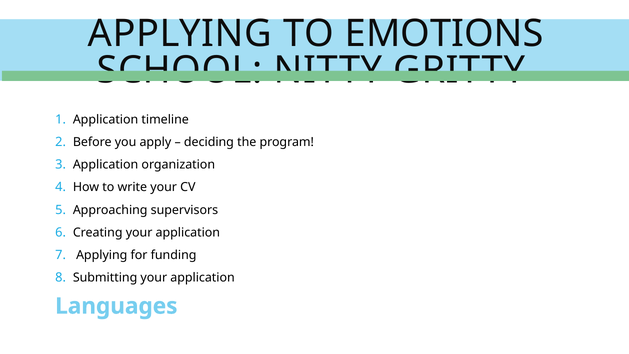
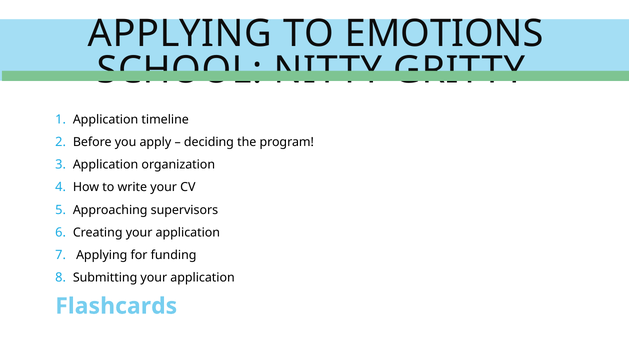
Languages: Languages -> Flashcards (116, 306)
